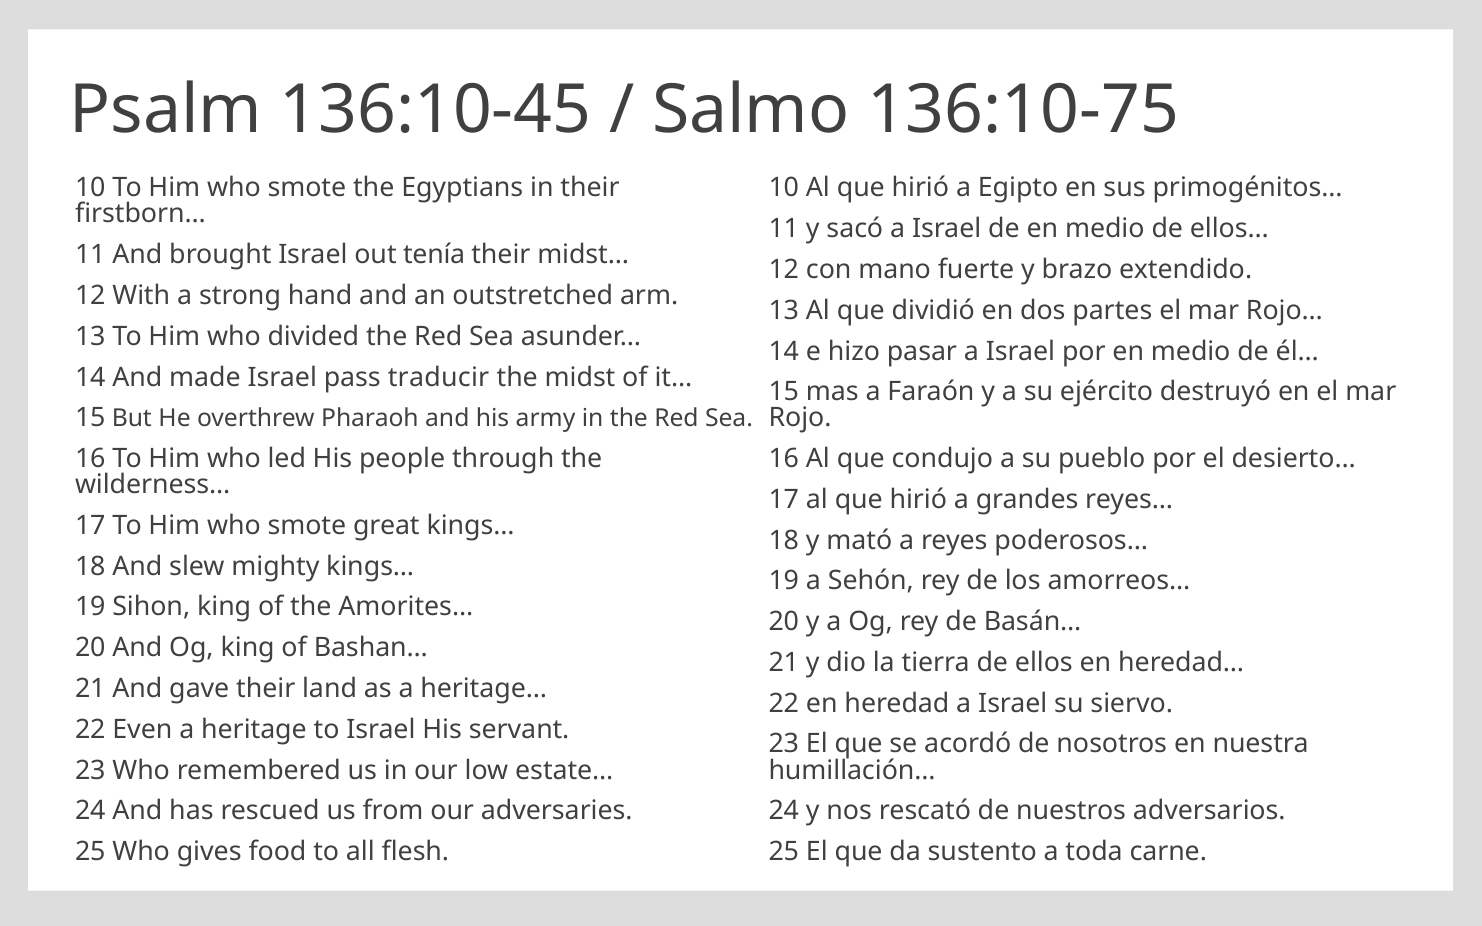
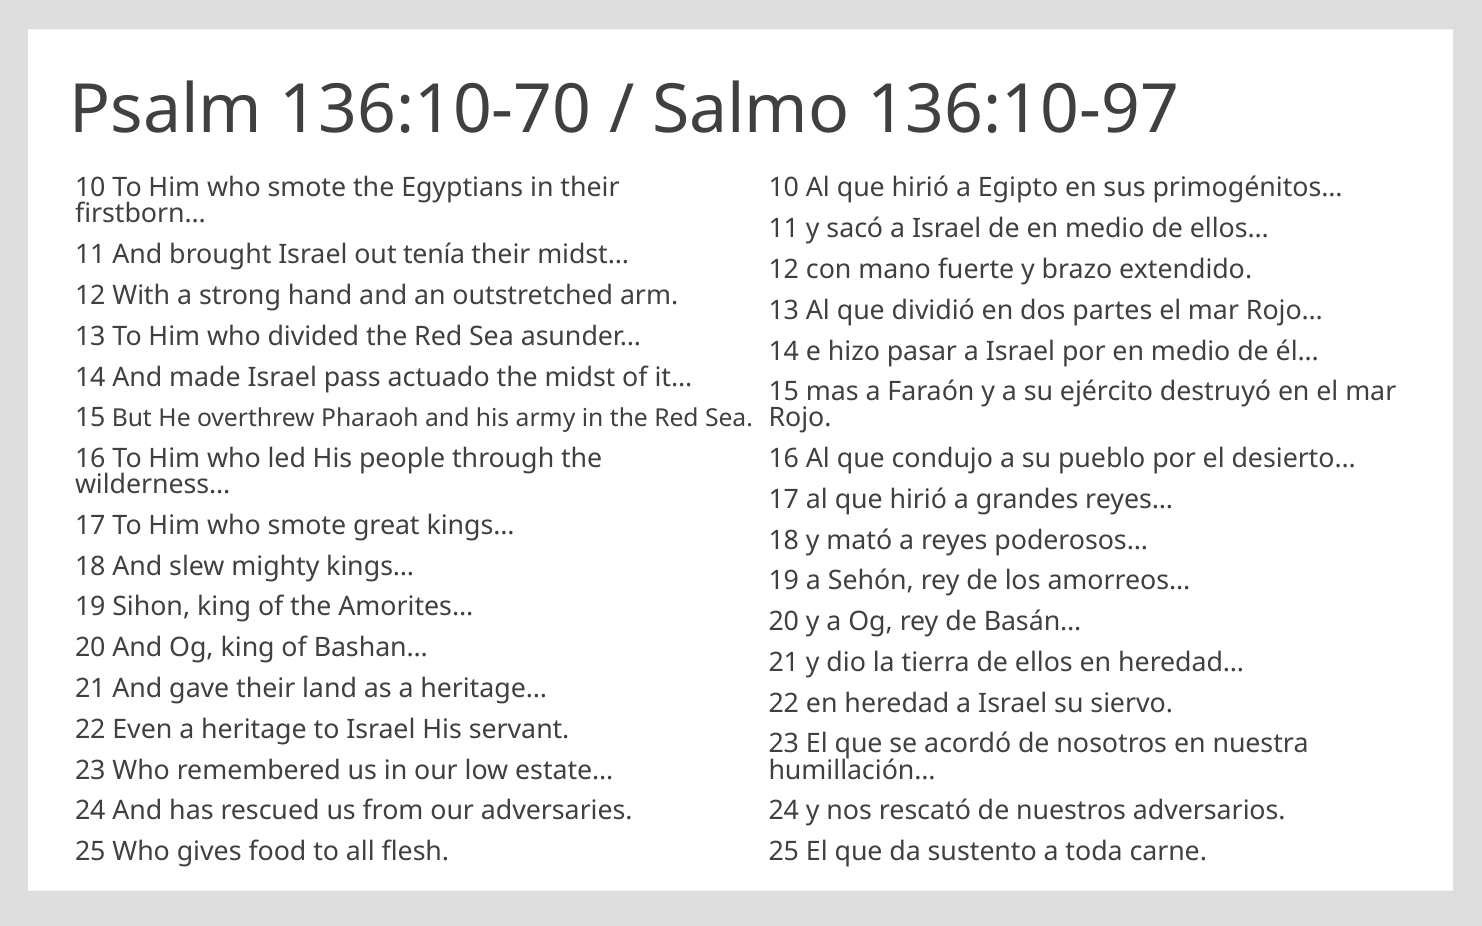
136:10-45: 136:10-45 -> 136:10-70 (436, 110)
136:10-75: 136:10-75 -> 136:10-97 (1023, 110)
traducir: traducir -> actuado (439, 377)
